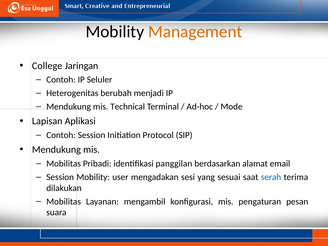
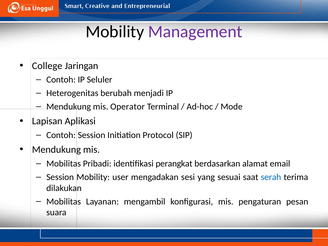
Management colour: orange -> purple (195, 32)
Technical: Technical -> Operator (128, 107)
panggilan: panggilan -> perangkat (174, 164)
